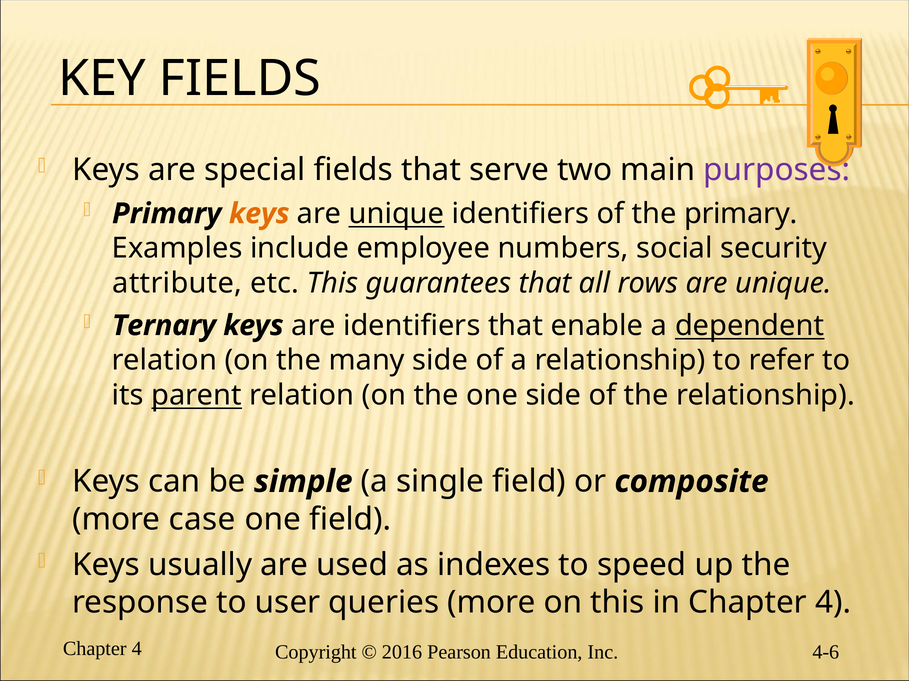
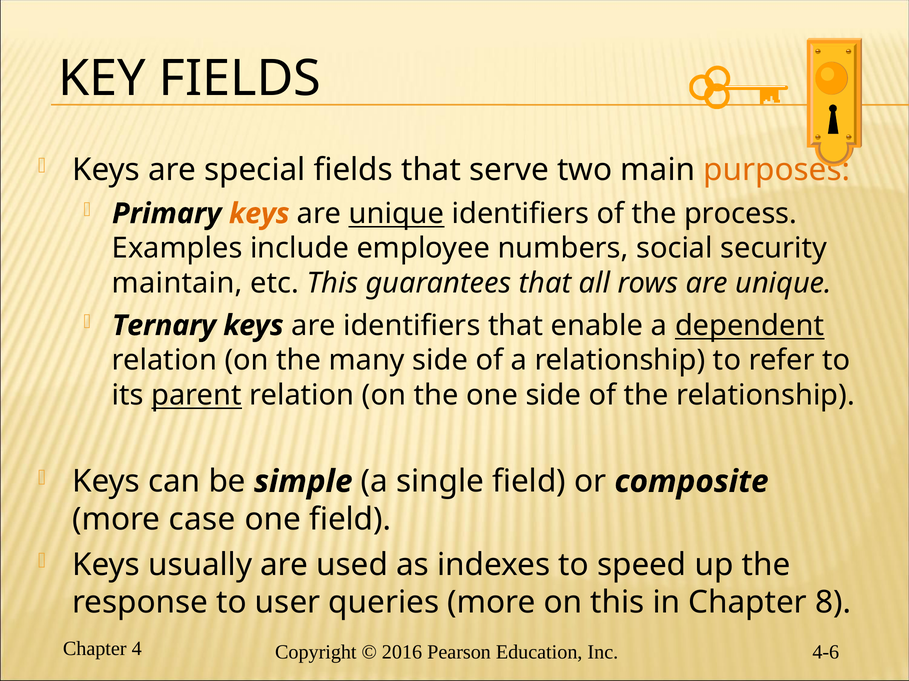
purposes colour: purple -> orange (777, 170)
the primary: primary -> process (741, 214)
attribute: attribute -> maintain (177, 283)
in Chapter 4: 4 -> 8 (833, 603)
